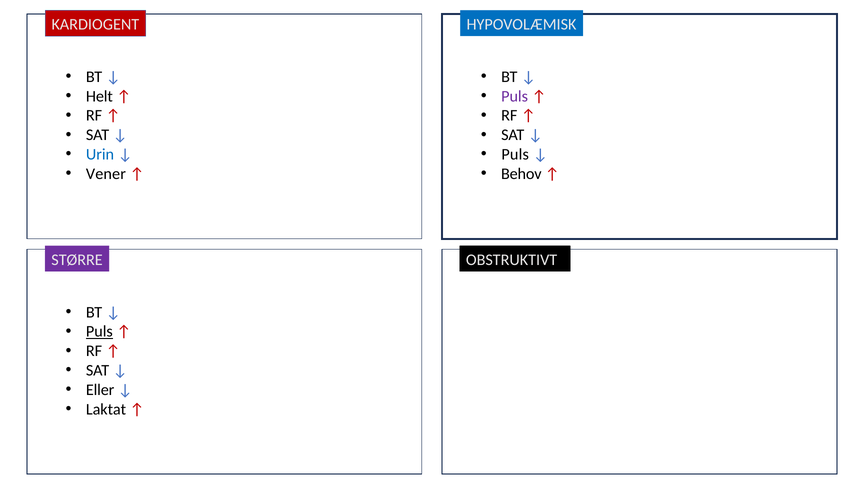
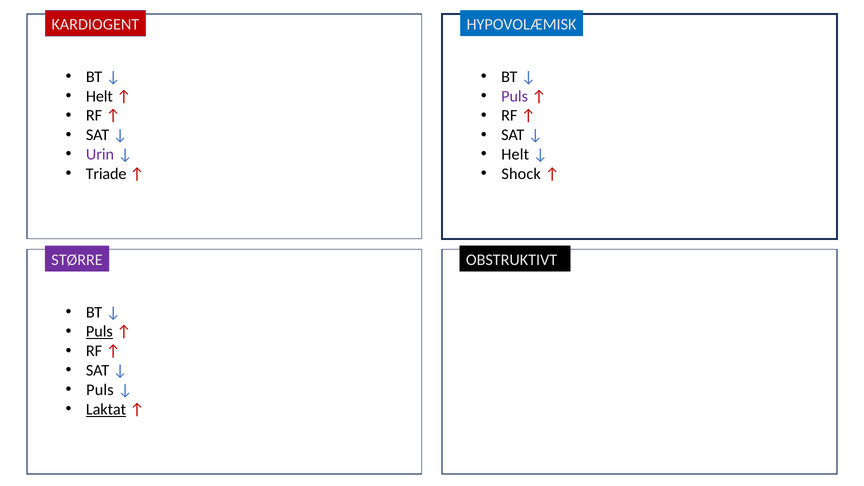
Urin colour: blue -> purple (100, 155)
Puls: Puls -> Helt (515, 155)
Vener: Vener -> Triade (106, 174)
Behov: Behov -> Shock (521, 174)
Eller: Eller -> Puls (100, 390)
Laktat underline: none -> present (106, 409)
